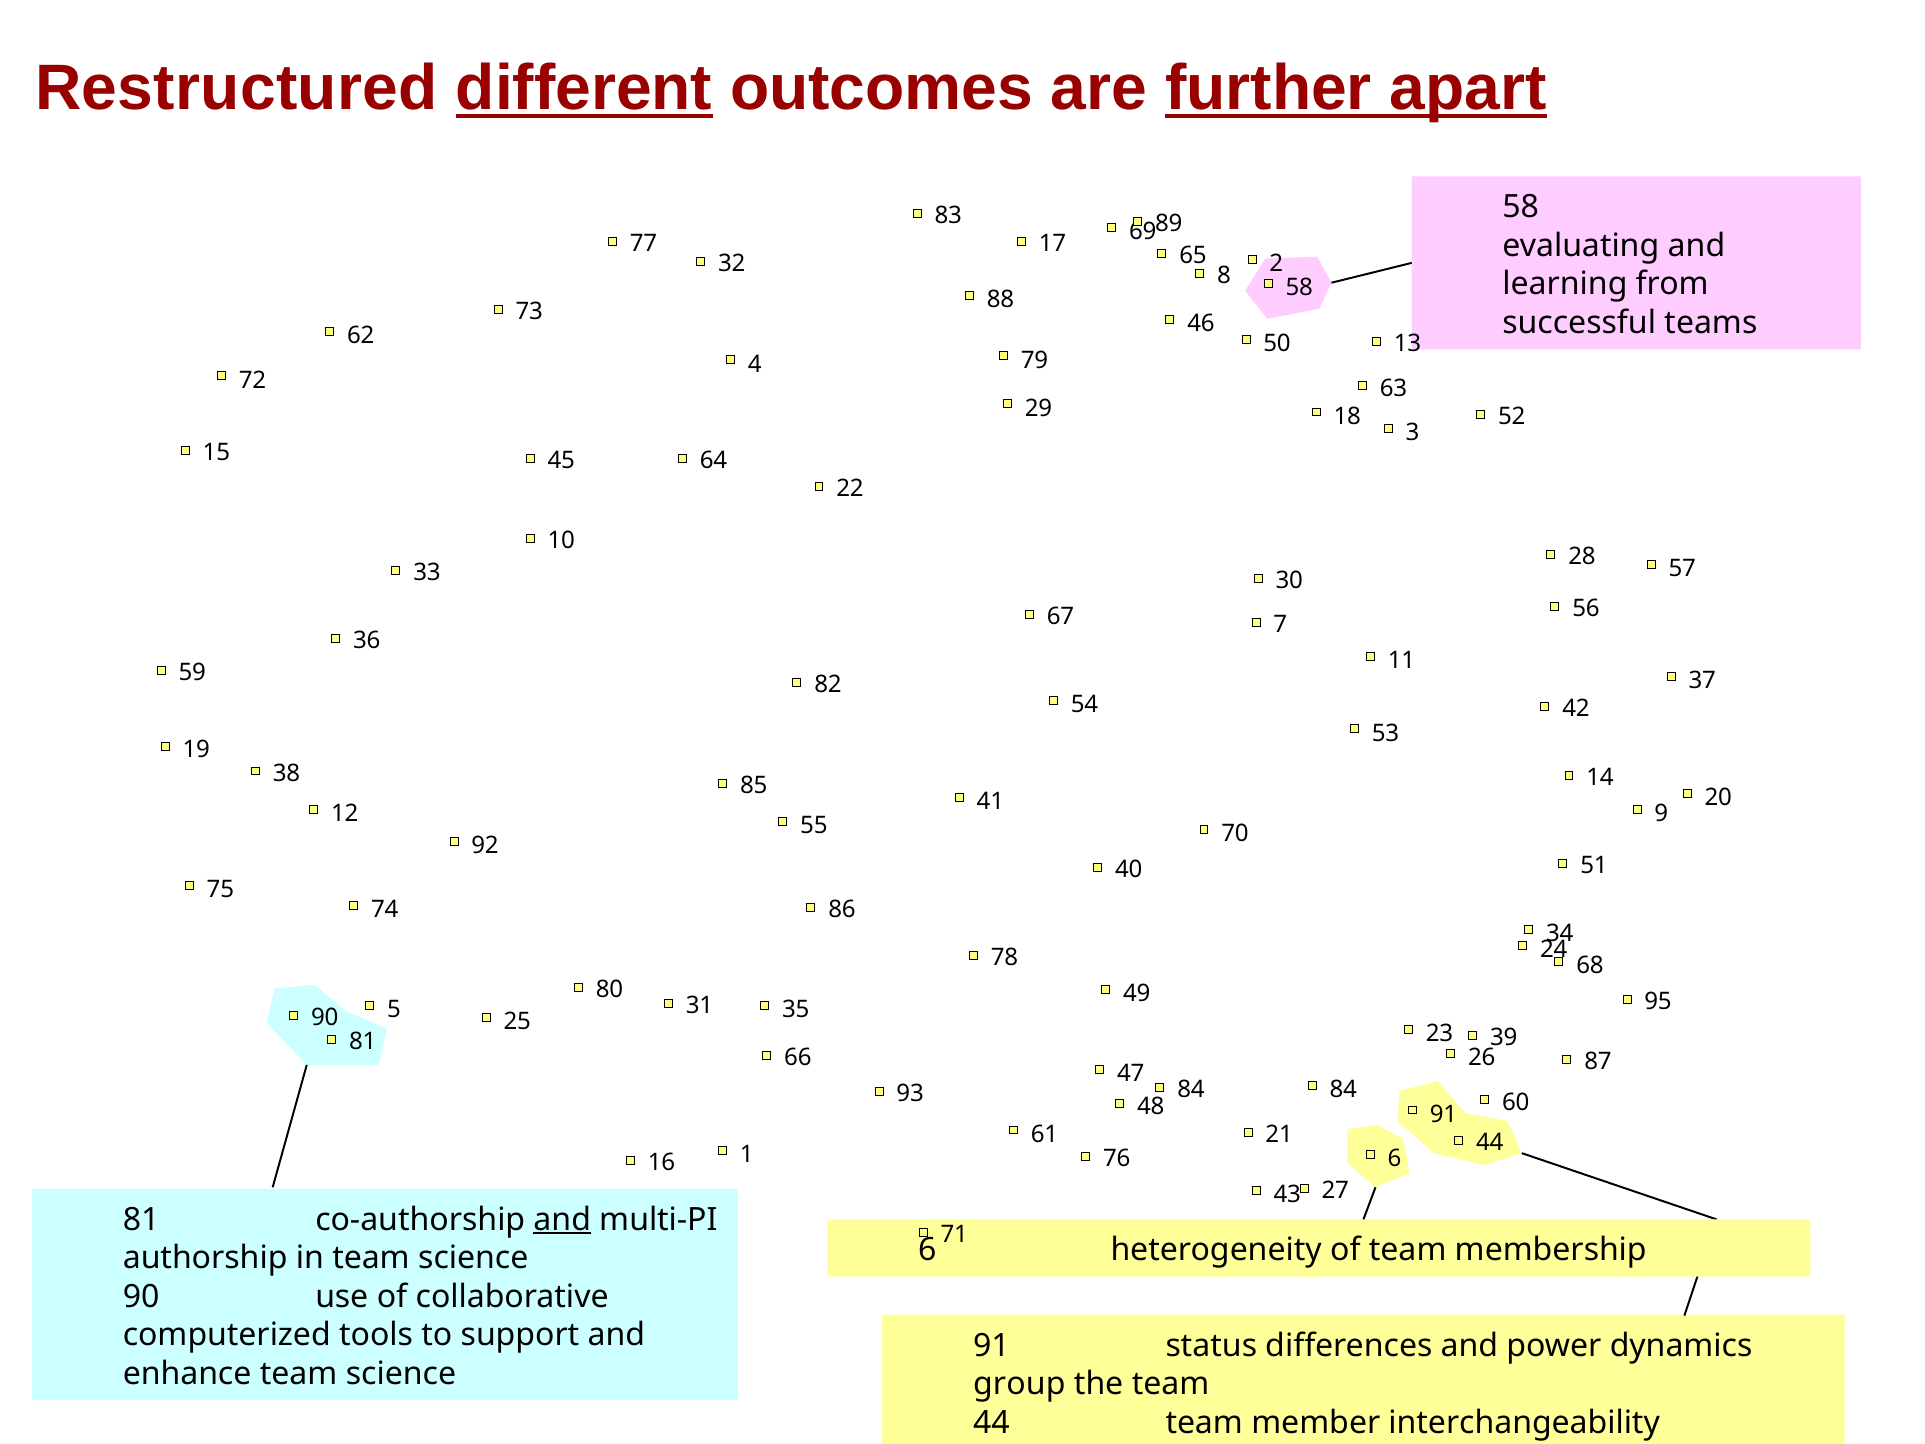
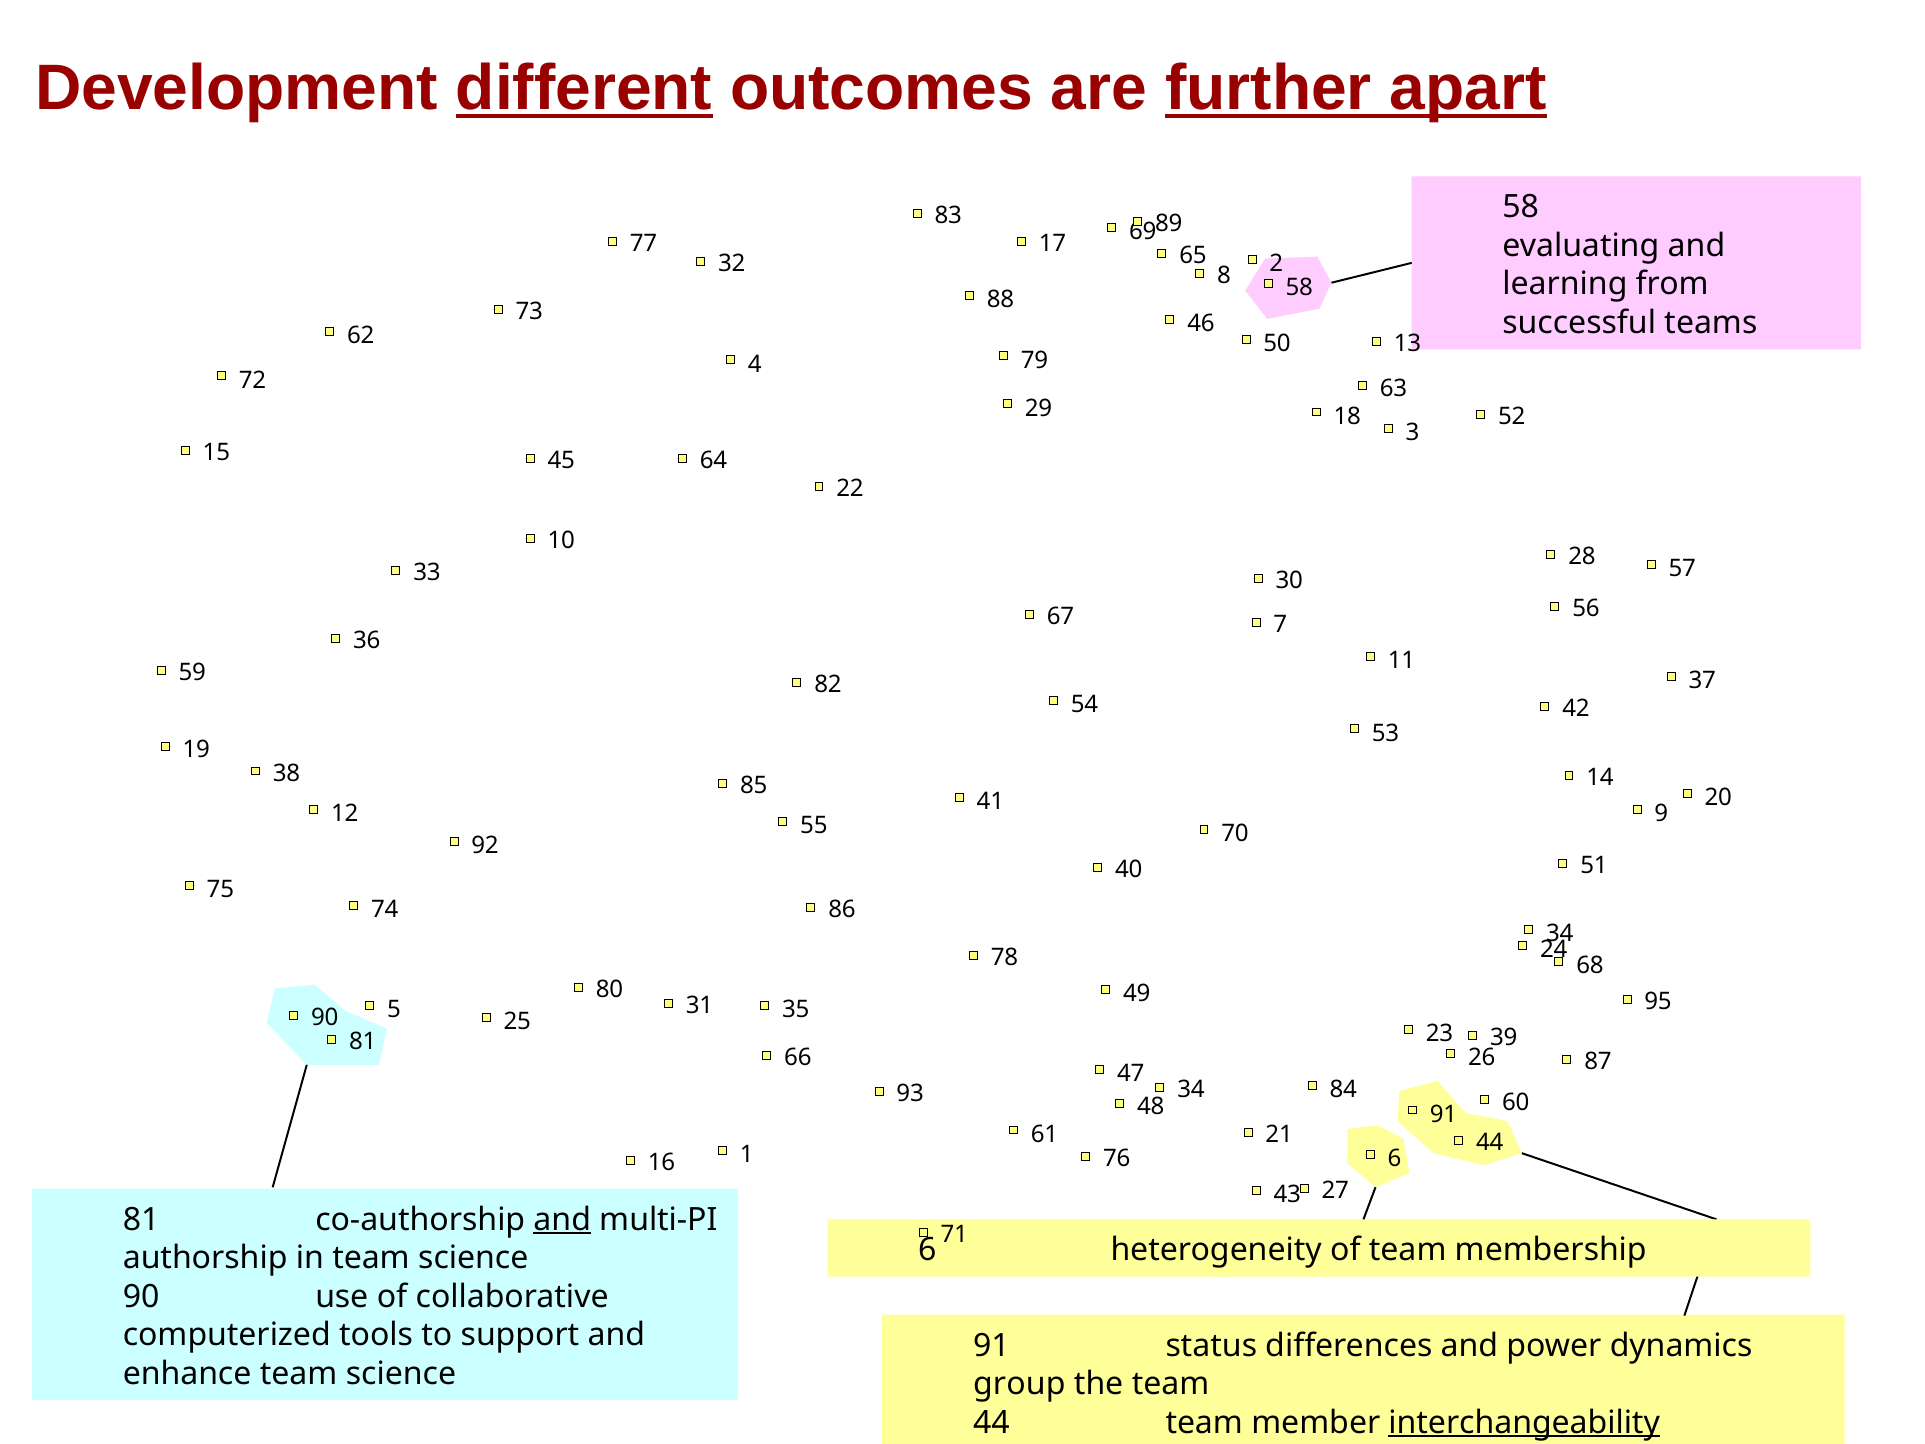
Restructured: Restructured -> Development (237, 88)
93 84: 84 -> 34 (1191, 1090)
interchangeability underline: none -> present (1524, 1422)
